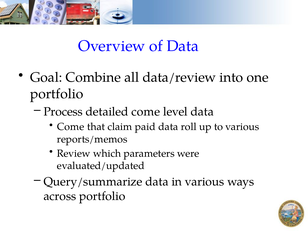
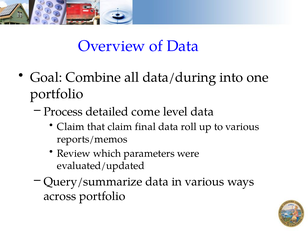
data/review: data/review -> data/during (179, 77)
Come: Come -> Claim (71, 127)
paid: paid -> final (145, 127)
